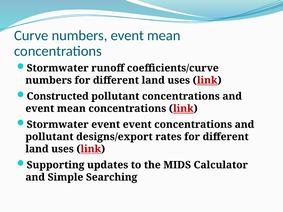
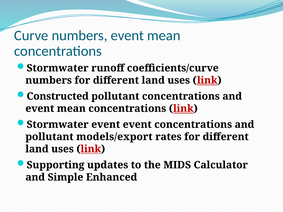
designs/export: designs/export -> models/export (114, 137)
Searching: Searching -> Enhanced (112, 177)
